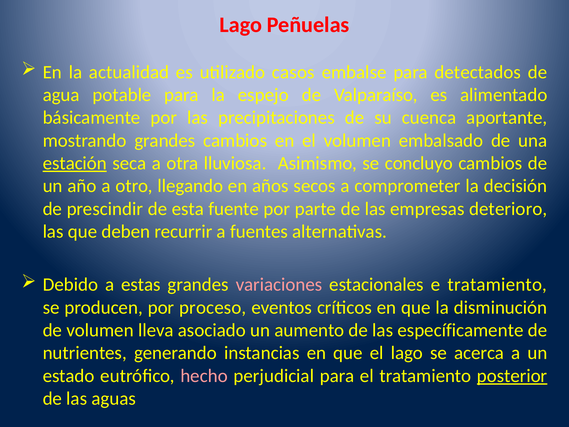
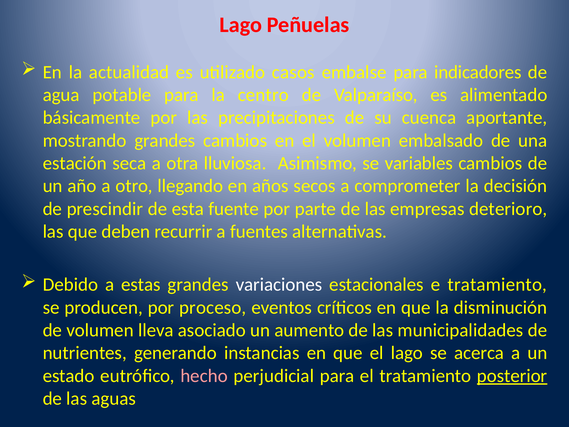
detectados: detectados -> indicadores (478, 72)
espejo: espejo -> centro (263, 95)
estación underline: present -> none (75, 163)
concluyo: concluyo -> variables (419, 163)
variaciones colour: pink -> white (279, 285)
específicamente: específicamente -> municipalidades (460, 330)
